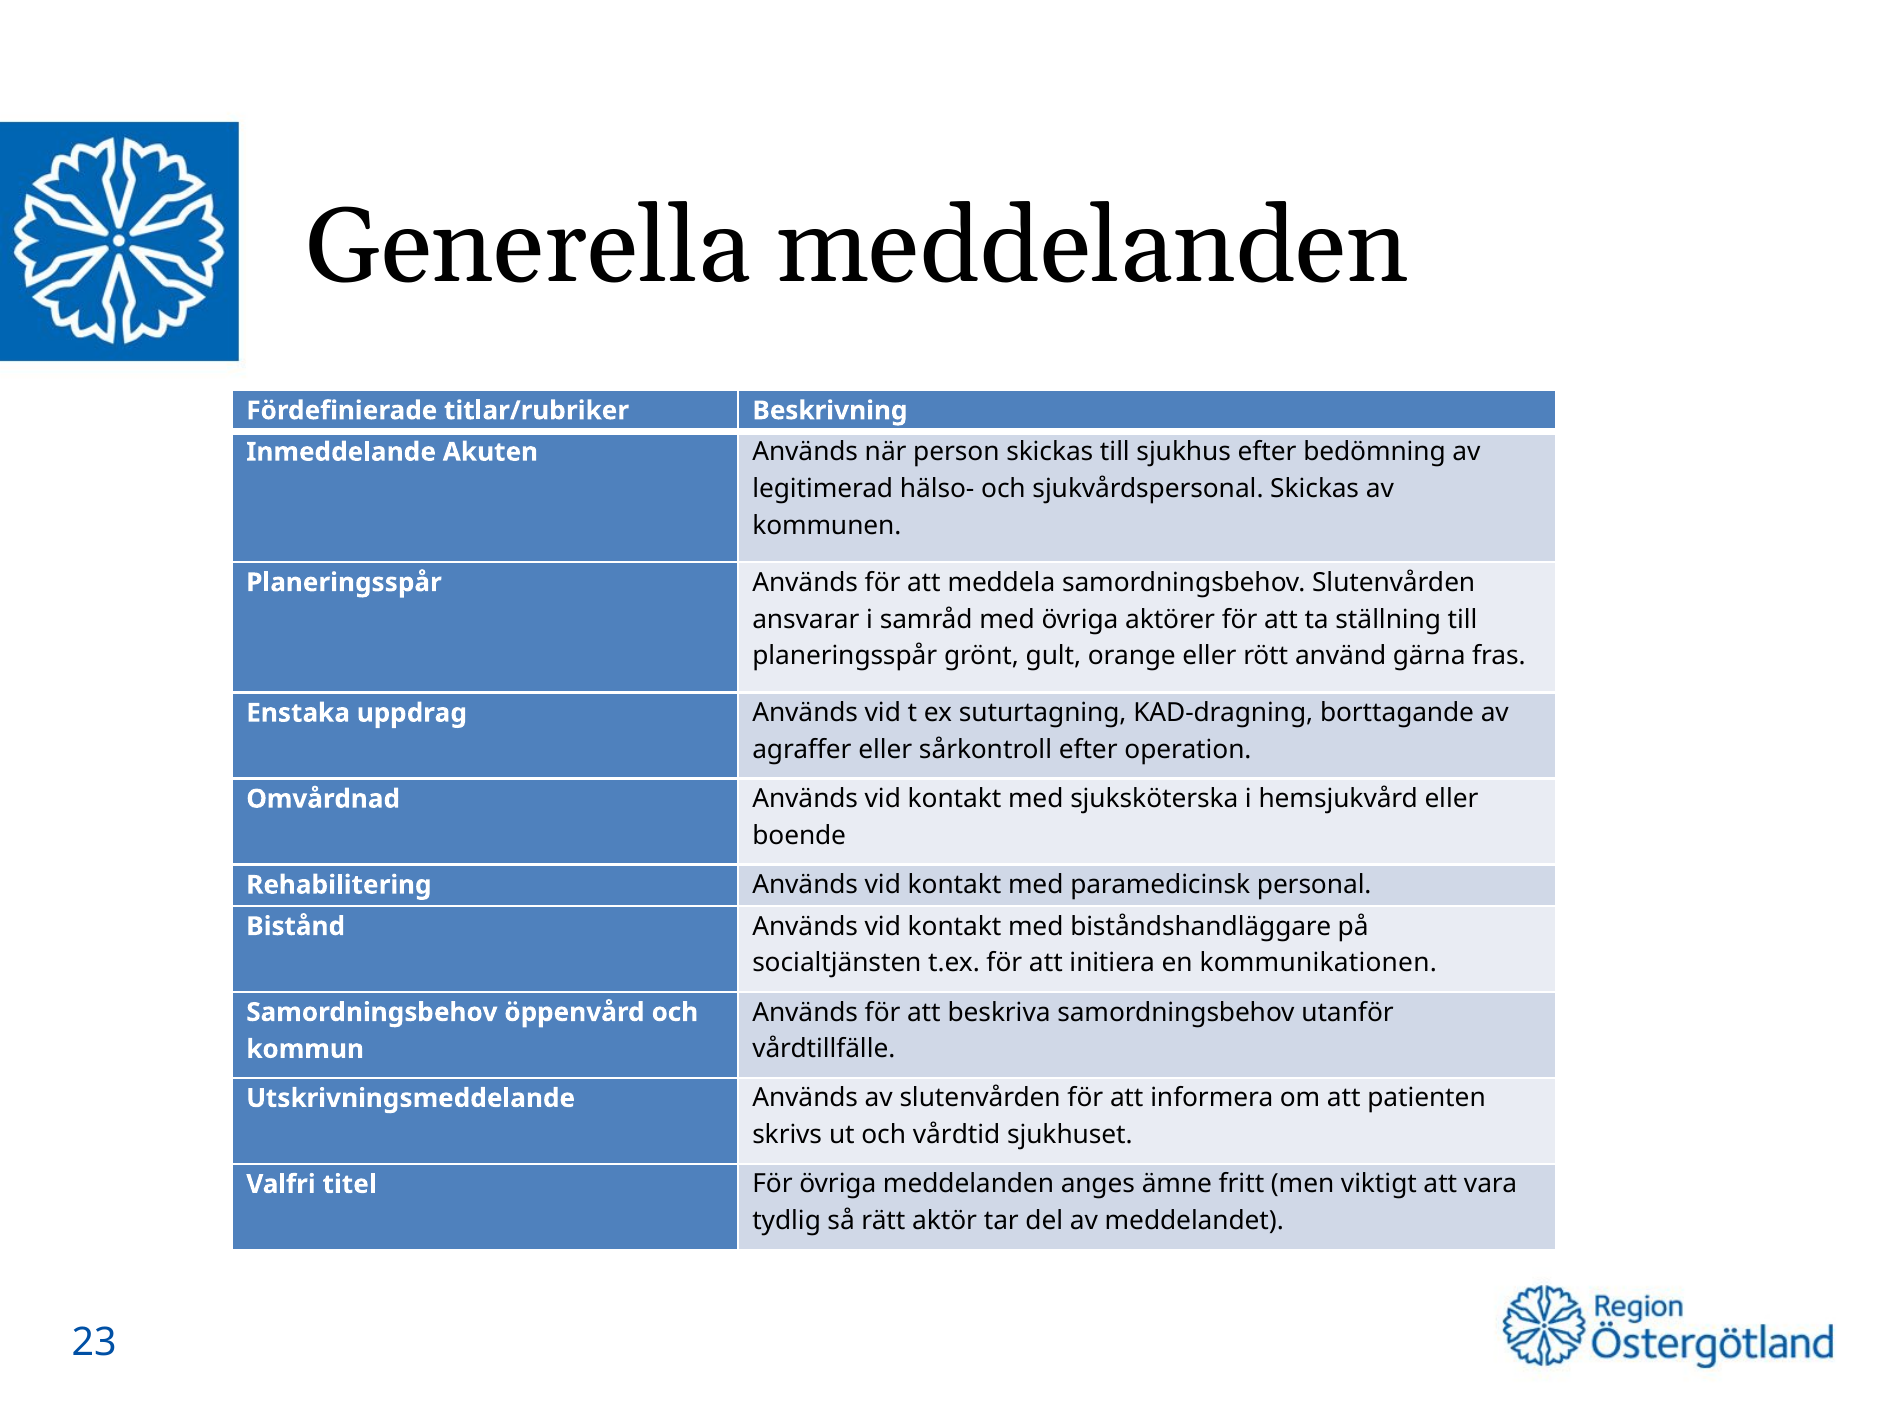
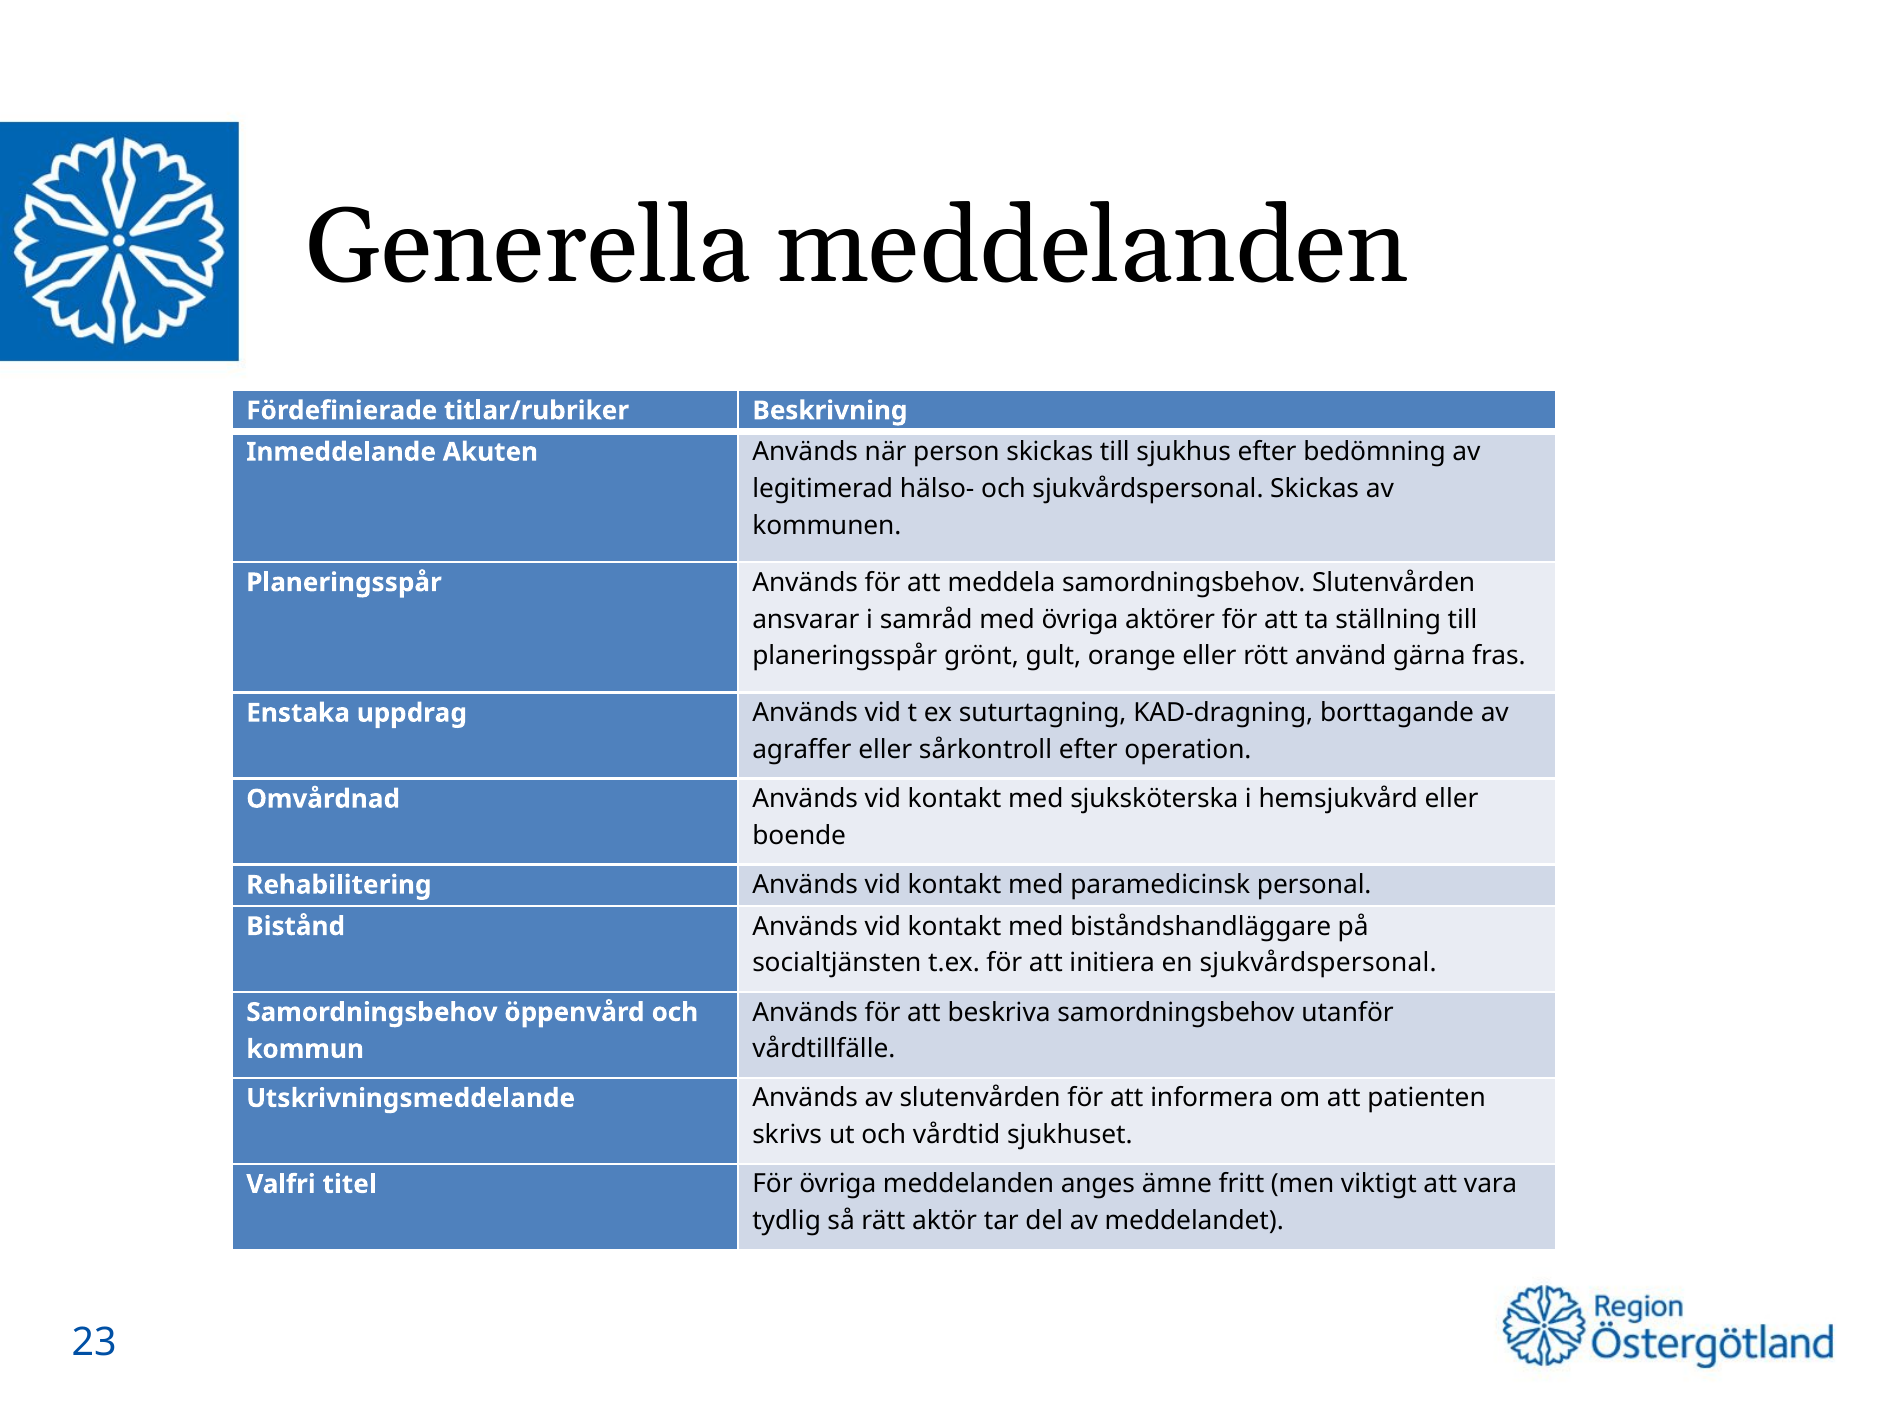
en kommunikationen: kommunikationen -> sjukvårdspersonal (1318, 963)
